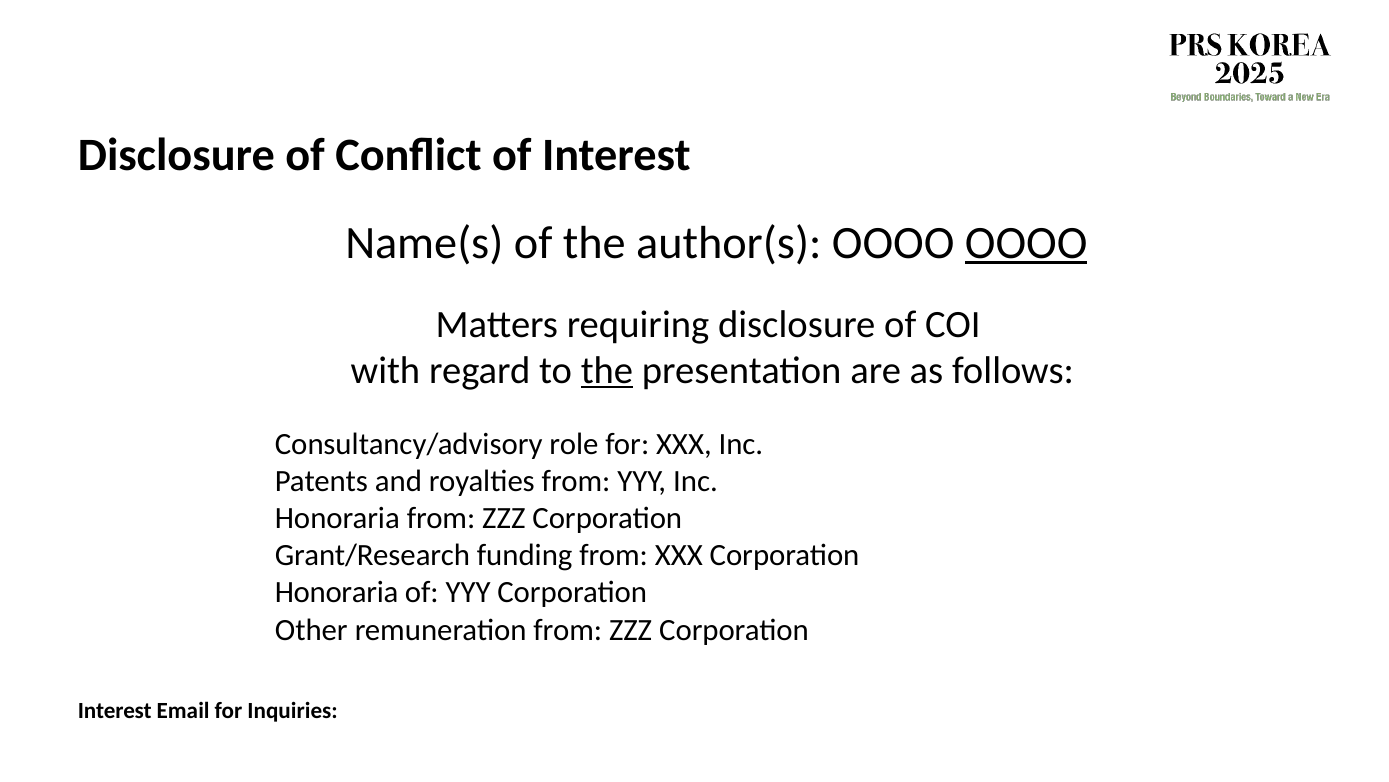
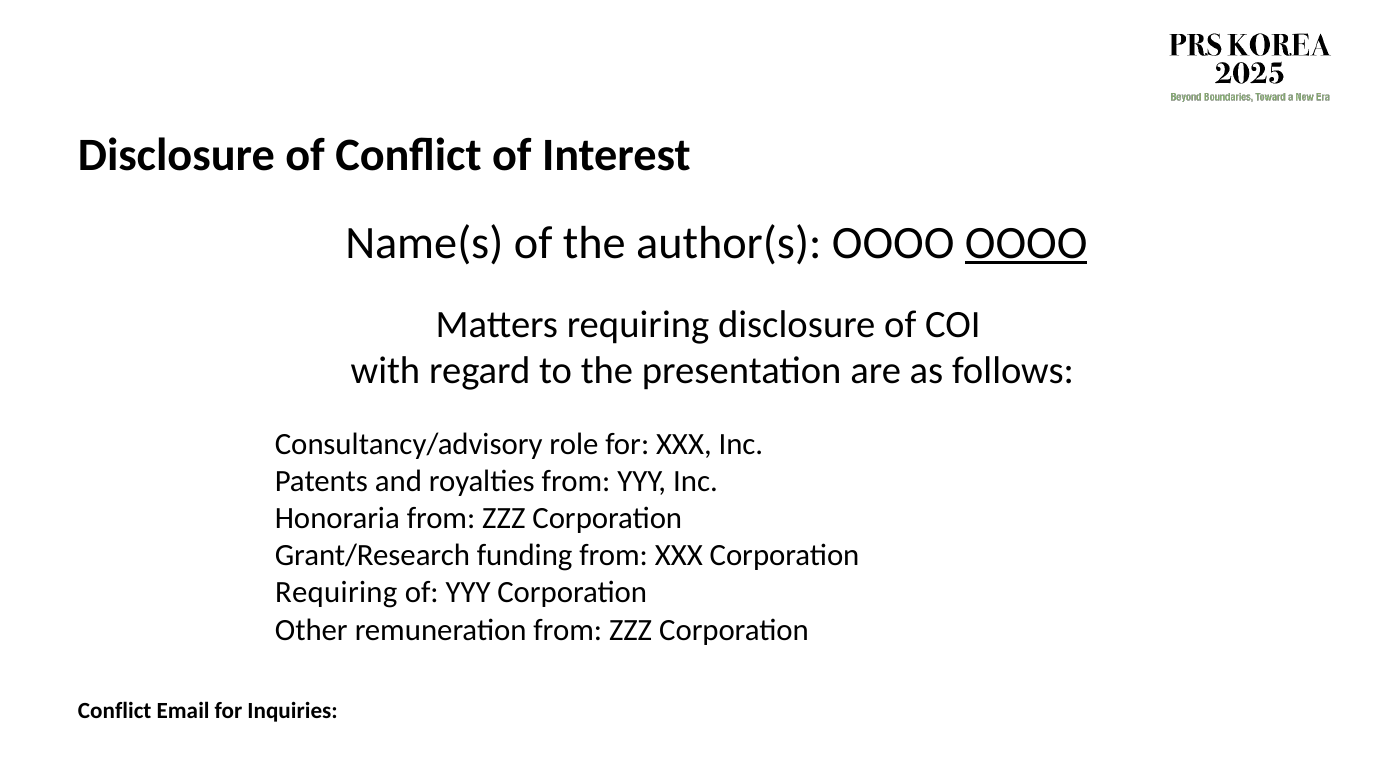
the underline: present -> none (607, 370)
Honoraria: Honoraria -> Requiring (336, 592)
Interest: Interest -> Conflict (115, 710)
